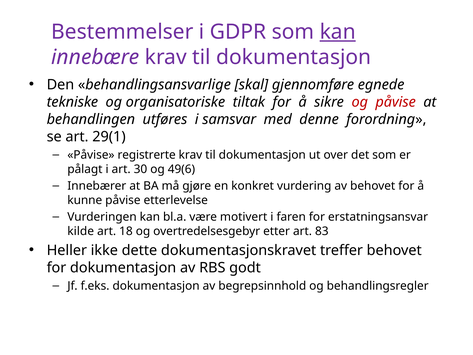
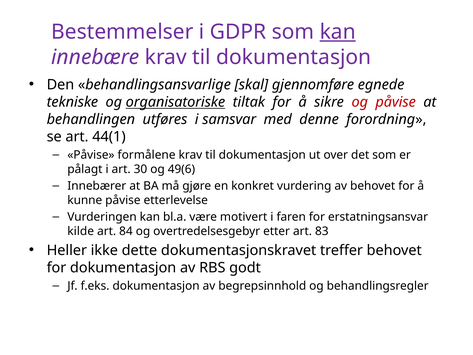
organisatoriske underline: none -> present (175, 102)
29(1: 29(1 -> 44(1 (109, 137)
registrerte: registrerte -> formålene (147, 155)
18: 18 -> 84 (126, 231)
